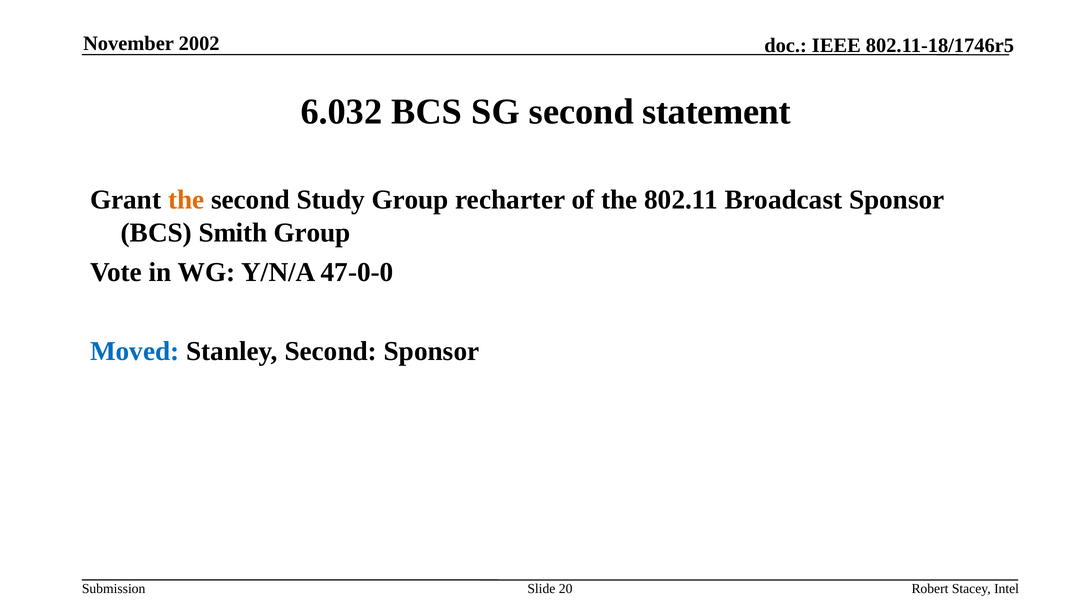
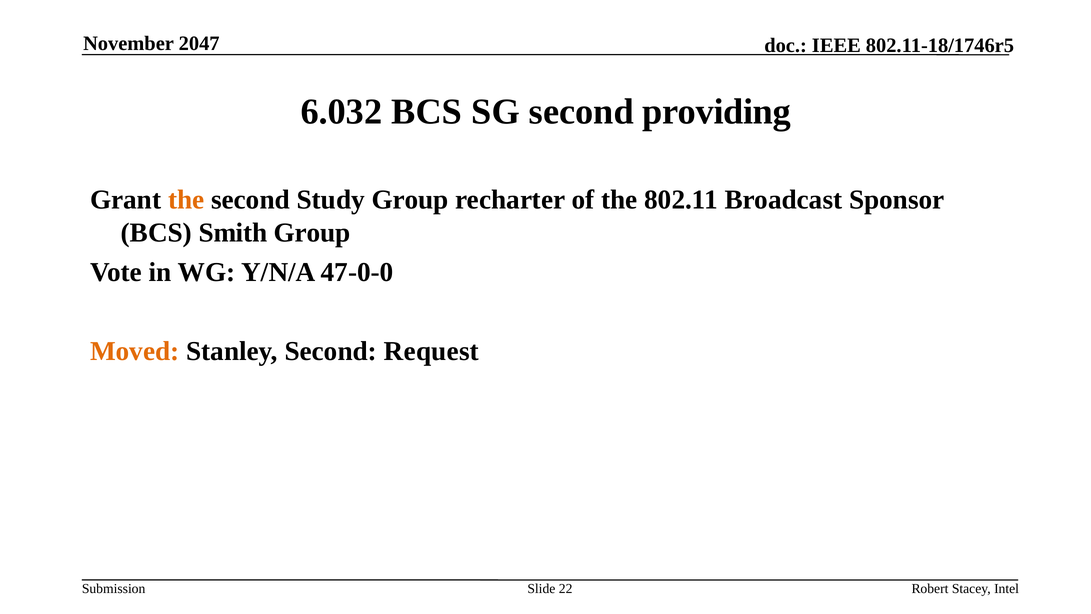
2002: 2002 -> 2047 (199, 43)
statement: statement -> providing (717, 112)
Moved colour: blue -> orange (135, 351)
Second Sponsor: Sponsor -> Request (431, 351)
20: 20 -> 22 (566, 589)
